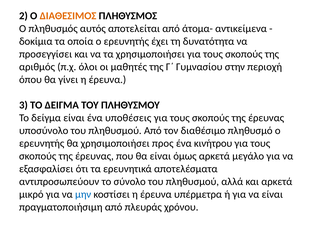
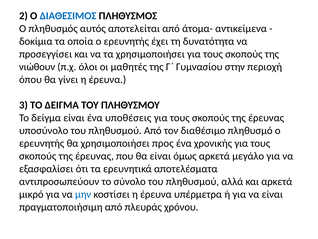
ΔΙΑΘΕΣΙΜΟΣ colour: orange -> blue (68, 16)
αριθμός: αριθμός -> νιώθουν (37, 67)
κινήτρου: κινήτρου -> χρονικής (213, 143)
